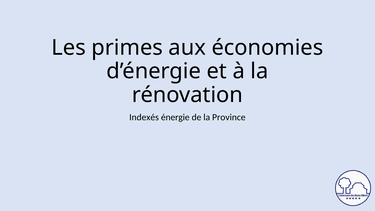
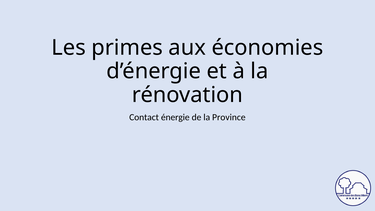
Indexés: Indexés -> Contact (144, 117)
